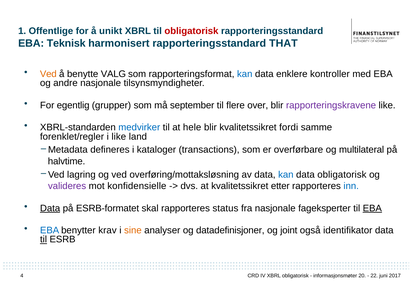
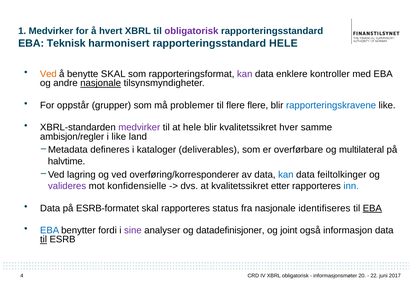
1 Offentlige: Offentlige -> Medvirker (51, 31)
unikt: unikt -> hvert (111, 31)
obligatorisk colour: red -> purple (191, 31)
rapporteringsstandard THAT: THAT -> HELE (283, 43)
benytte VALG: VALG -> SKAL (113, 74)
kan colour: blue -> purple (245, 74)
nasjonale underline: none -> present (101, 83)
egentlig: egentlig -> oppstår (73, 105)
september: september -> problemer (192, 105)
flere over: over -> flere (258, 105)
rapporteringskravene colour: purple -> blue (331, 105)
medvirker colour: blue -> purple (139, 127)
fordi: fordi -> hver (289, 127)
forenklet/regler: forenklet/regler -> ambisjon/regler (72, 137)
transactions: transactions -> deliverables (209, 150)
overføring/mottaksløsning: overføring/mottaksløsning -> overføring/korresponderer (184, 175)
data obligatorisk: obligatorisk -> feiltolkinger (342, 175)
Data underline: present -> none (50, 208)
fageksperter: fageksperter -> identifiseres (324, 208)
krav: krav -> fordi (108, 230)
sine colour: orange -> purple (133, 230)
identifikator: identifikator -> informasjon (348, 230)
